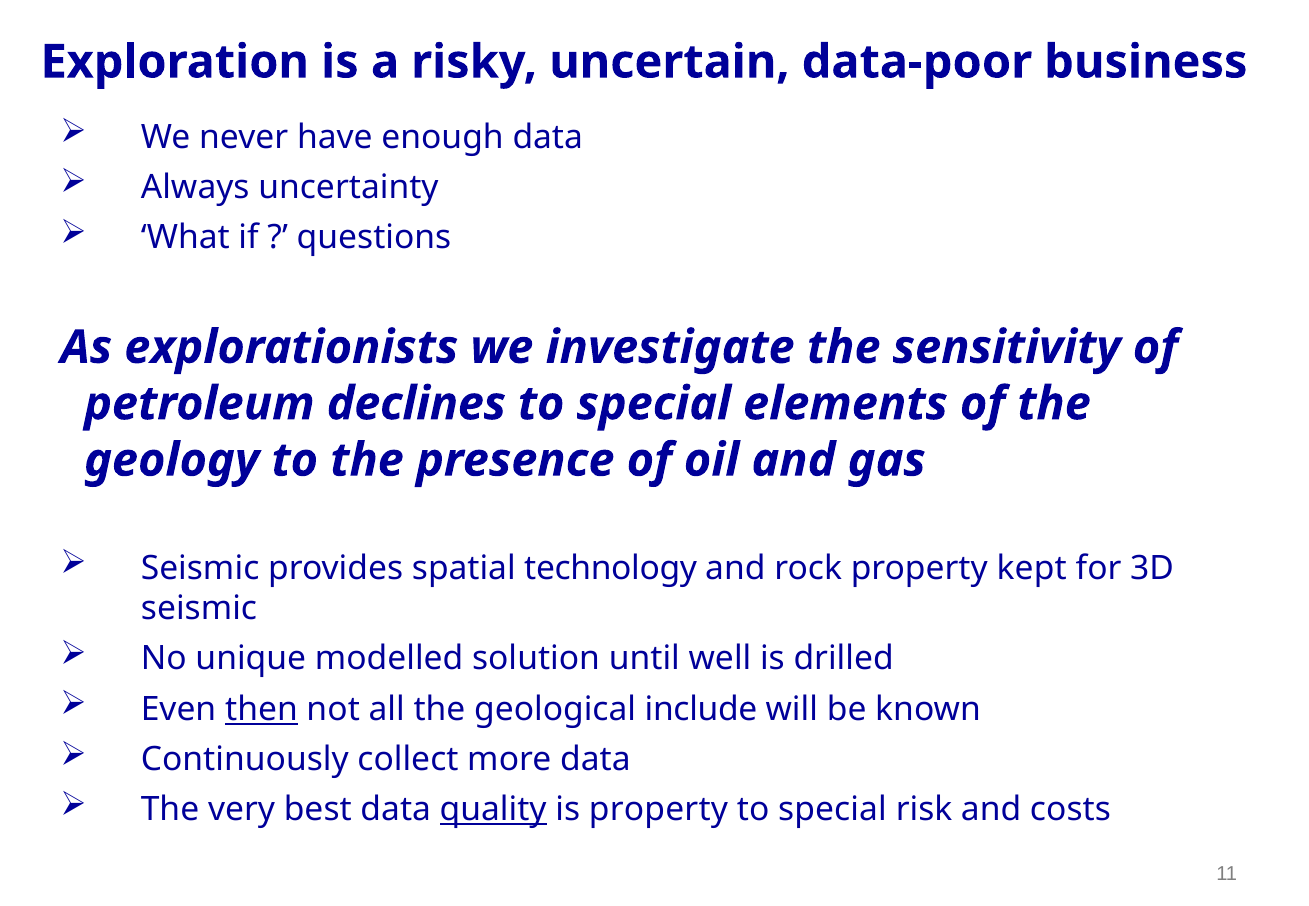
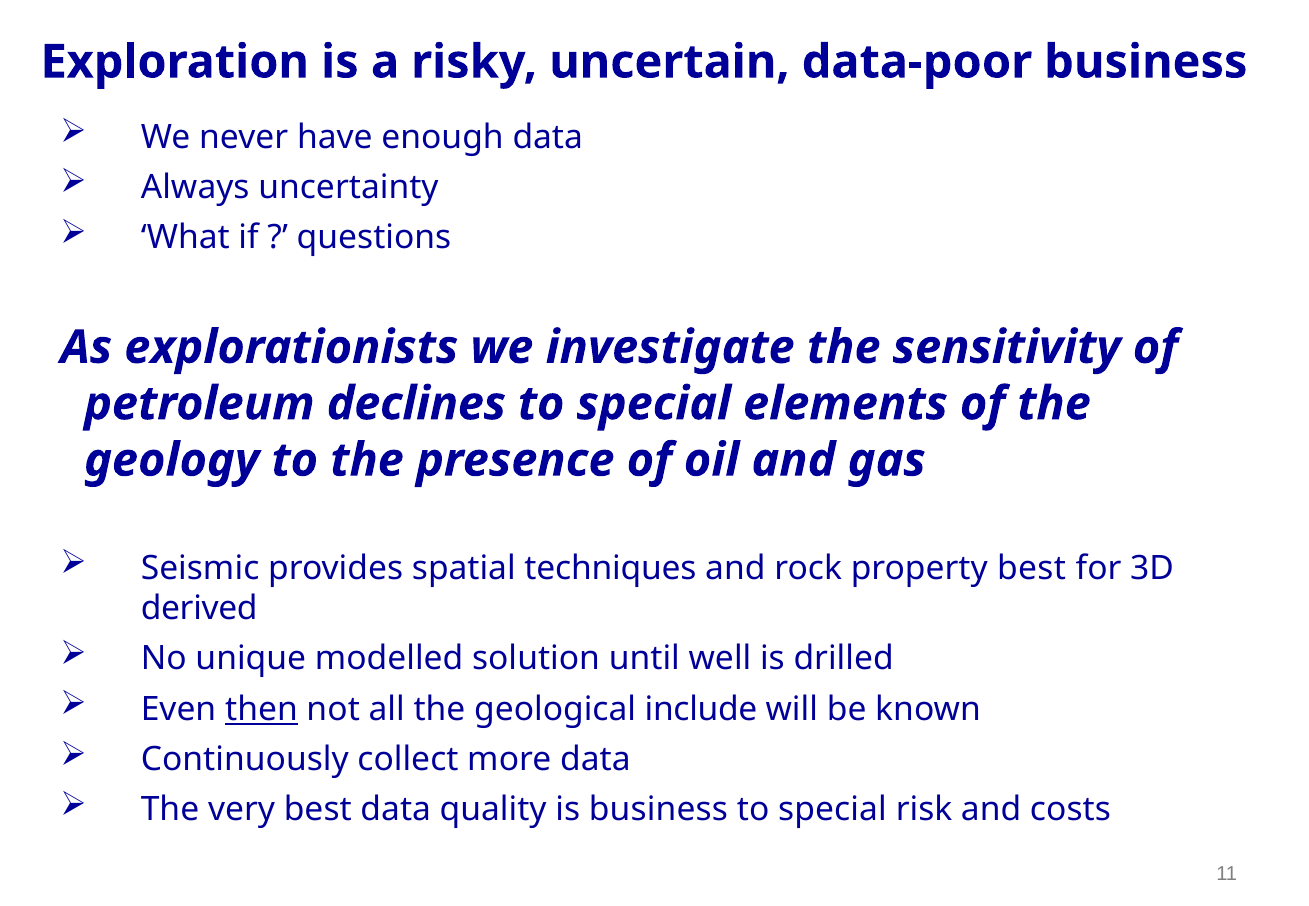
technology: technology -> techniques (611, 568)
property kept: kept -> best (1032, 568)
seismic: seismic -> derived (199, 609)
quality underline: present -> none (493, 810)
is property: property -> business (658, 810)
